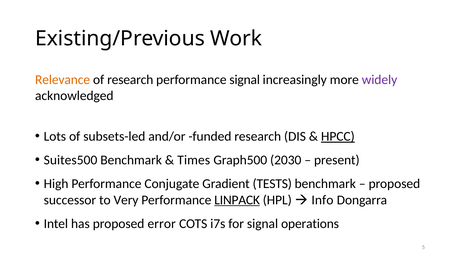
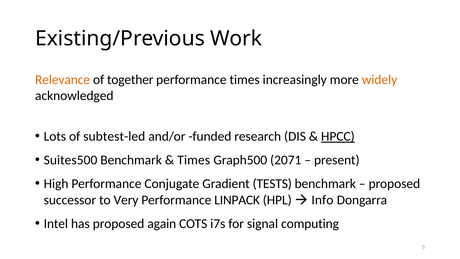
of research: research -> together (130, 80)
performance signal: signal -> times (245, 80)
widely colour: purple -> orange (380, 80)
subsets-led: subsets-led -> subtest-led (114, 136)
2030: 2030 -> 2071 (286, 160)
LINPACK underline: present -> none (237, 200)
error: error -> again (162, 224)
operations: operations -> computing (310, 224)
